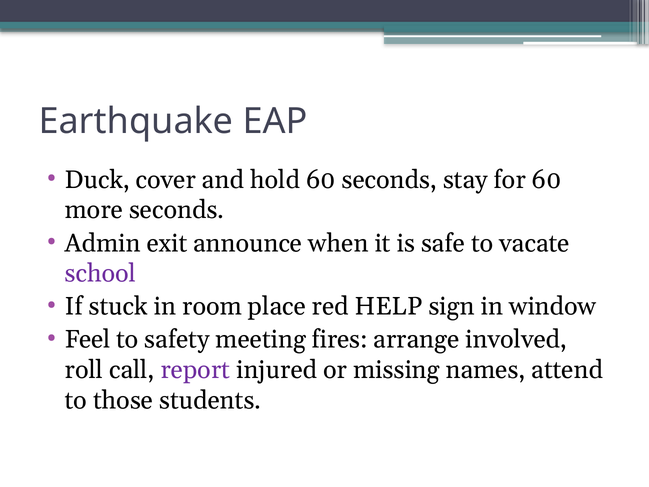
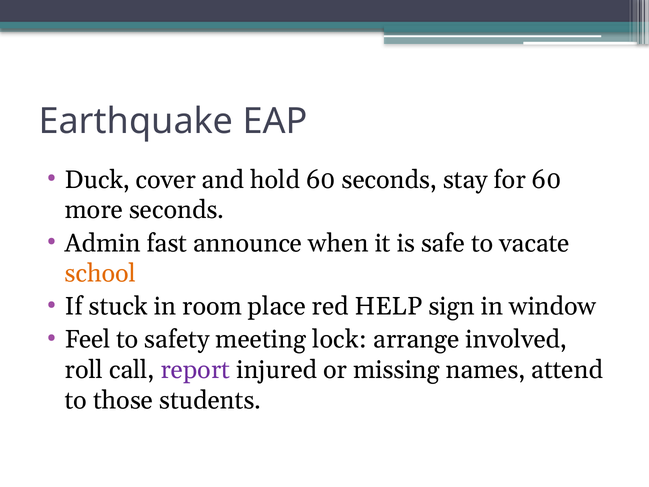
exit: exit -> fast (167, 243)
school colour: purple -> orange (100, 273)
fires: fires -> lock (340, 339)
